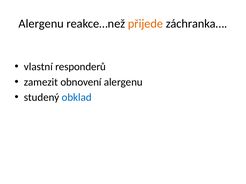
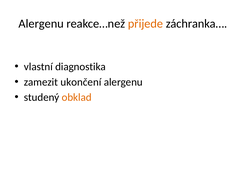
responderů: responderů -> diagnostika (81, 67)
obnovení: obnovení -> ukončení (81, 82)
obklad colour: blue -> orange (77, 98)
